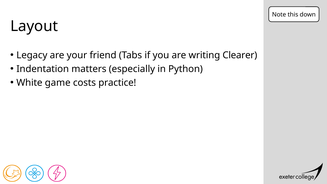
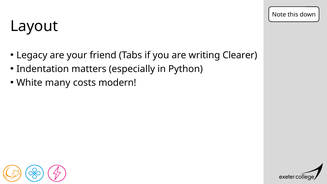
game: game -> many (58, 83)
practice: practice -> modern (117, 83)
